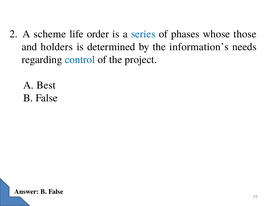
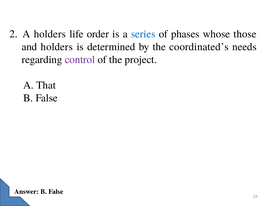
A scheme: scheme -> holders (50, 34)
information’s: information’s -> coordinated’s (199, 47)
control colour: blue -> purple (80, 59)
Best: Best -> That (46, 85)
